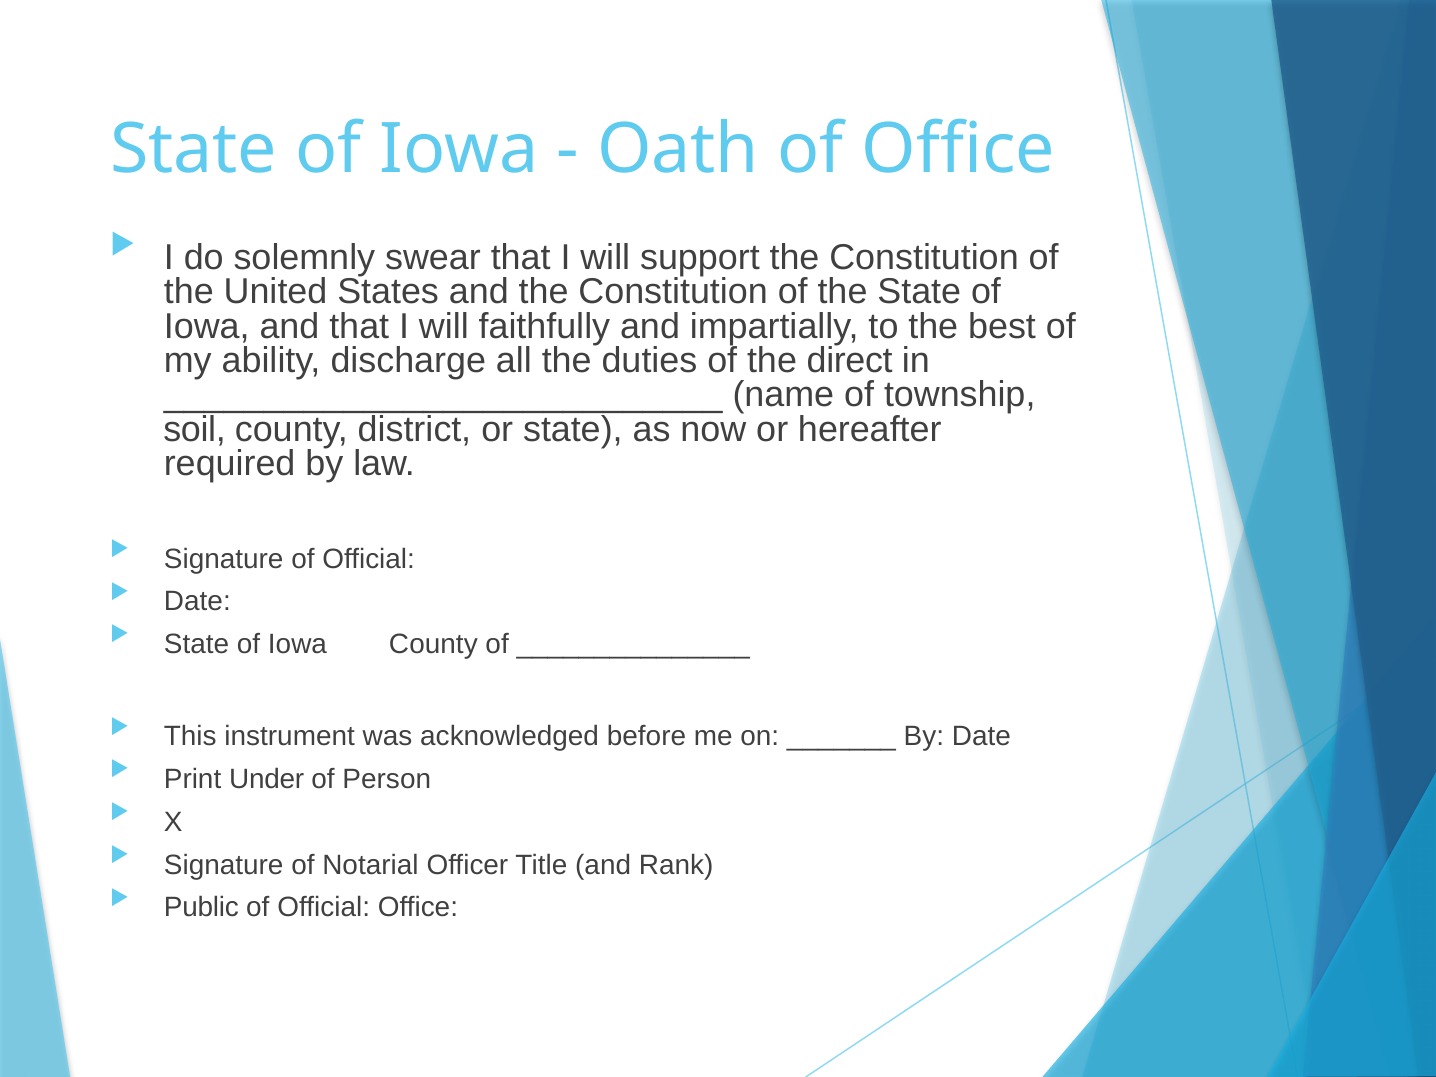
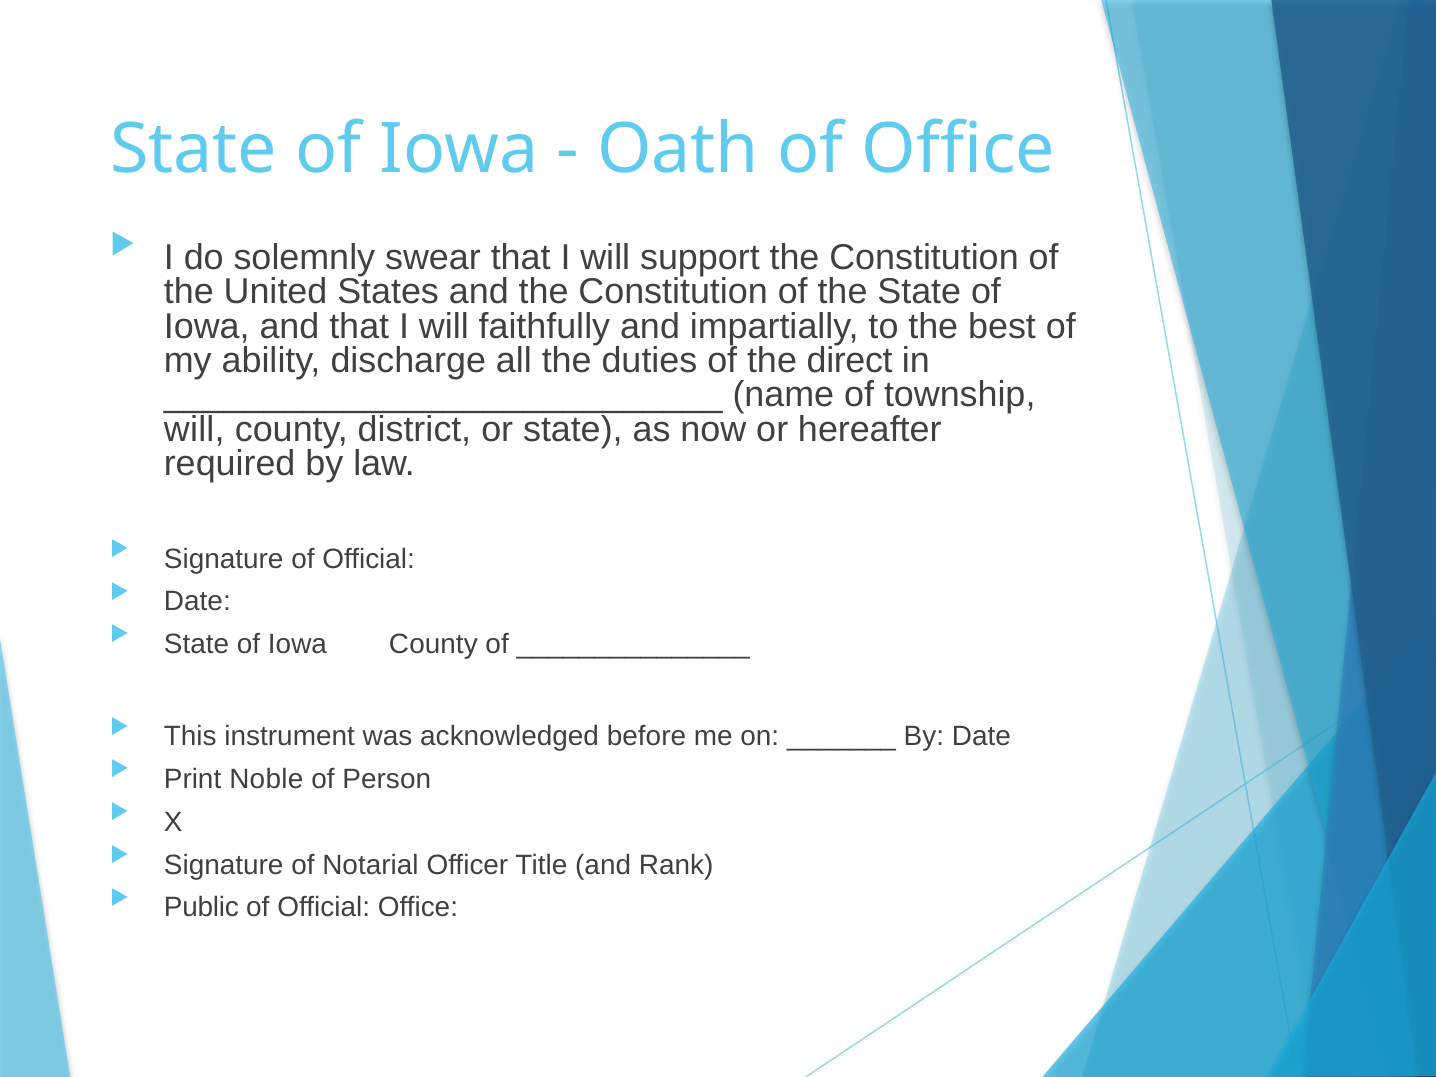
soil: soil -> will (194, 430)
Under: Under -> Noble (266, 779)
